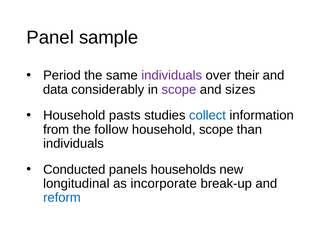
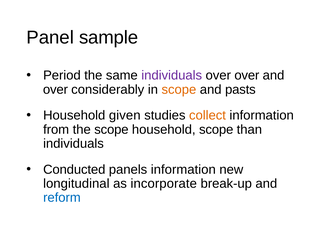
over their: their -> over (247, 76)
data: data -> over (55, 90)
scope colour: purple -> orange (179, 90)
sizes: sizes -> pasts (240, 90)
pasts: pasts -> given (125, 116)
collect colour: blue -> orange (207, 116)
the follow: follow -> scope (111, 130)
panels households: households -> information (183, 170)
